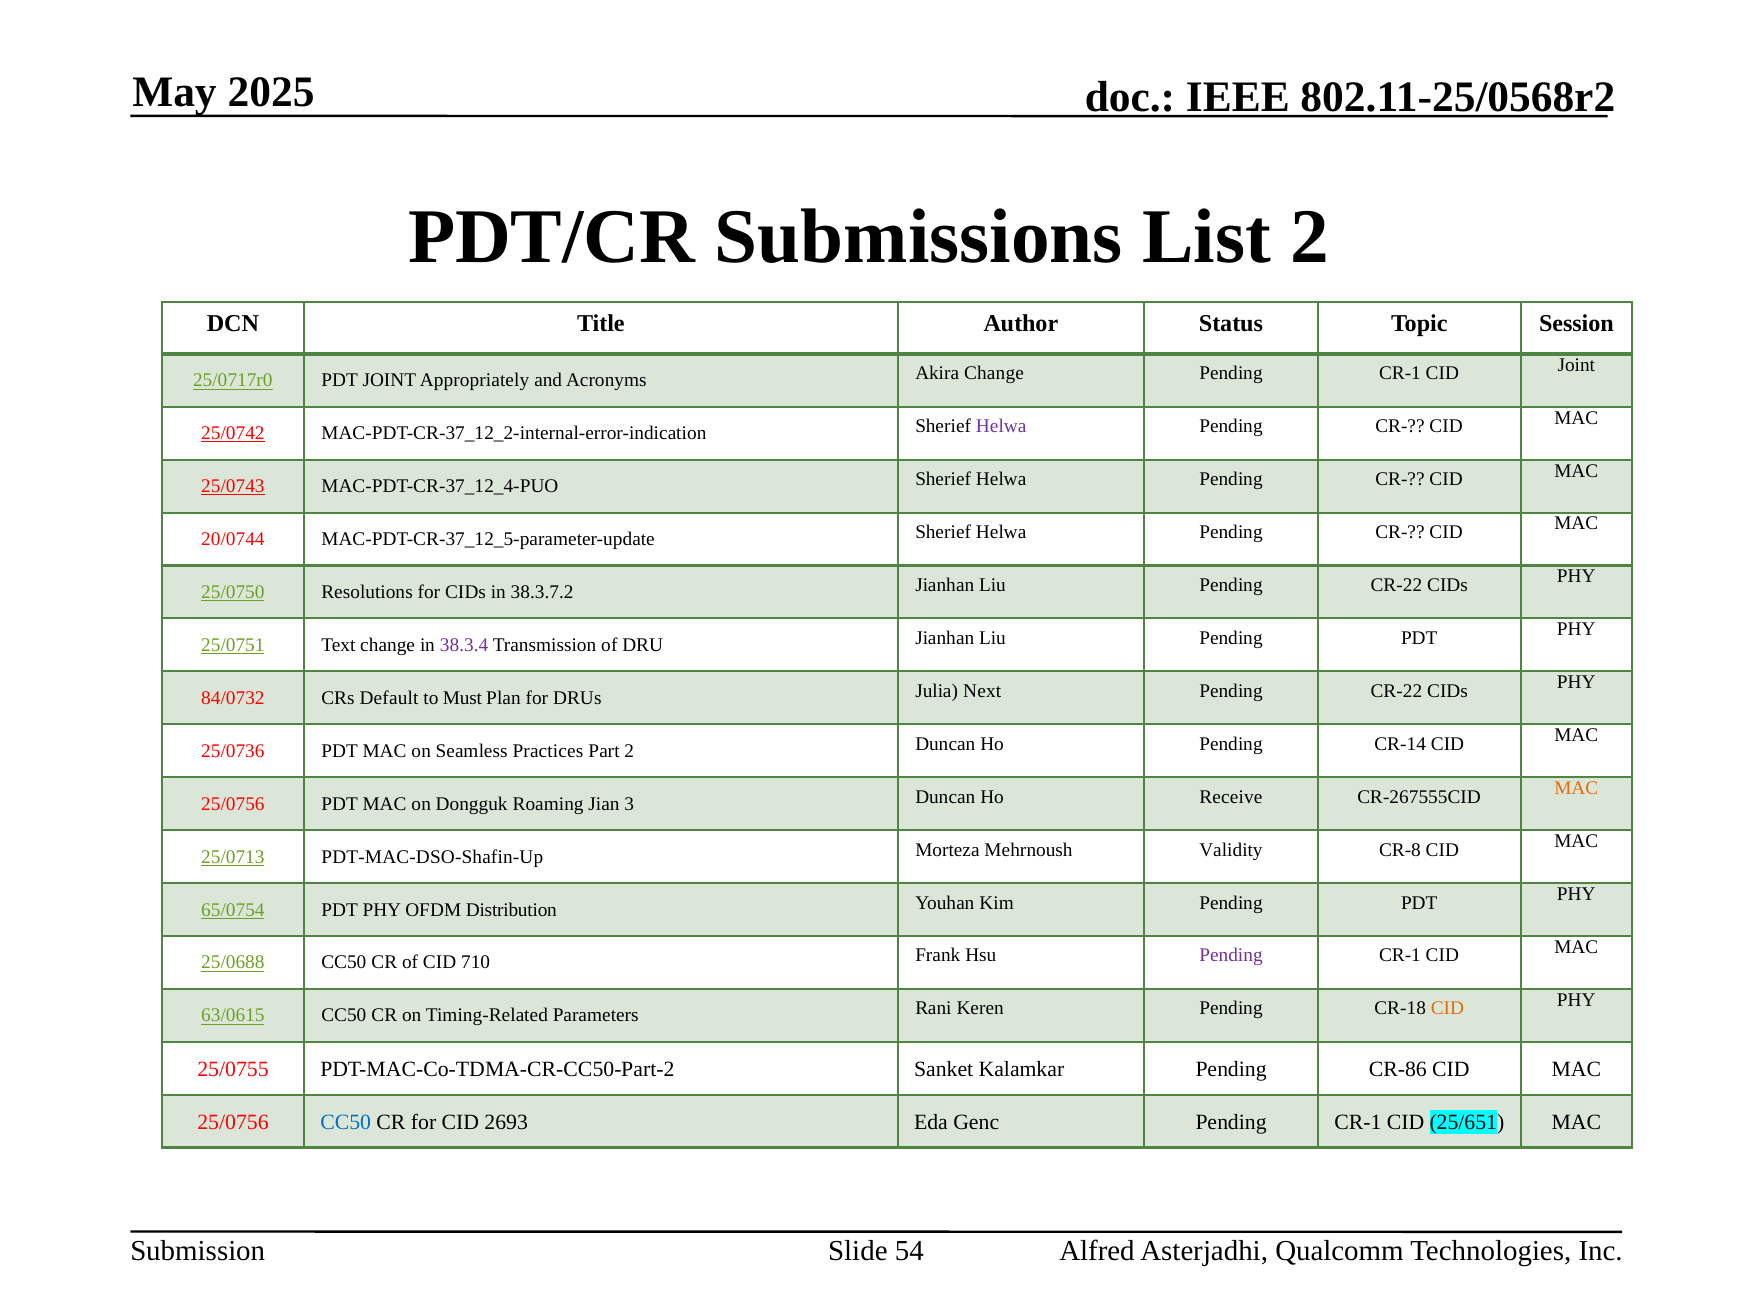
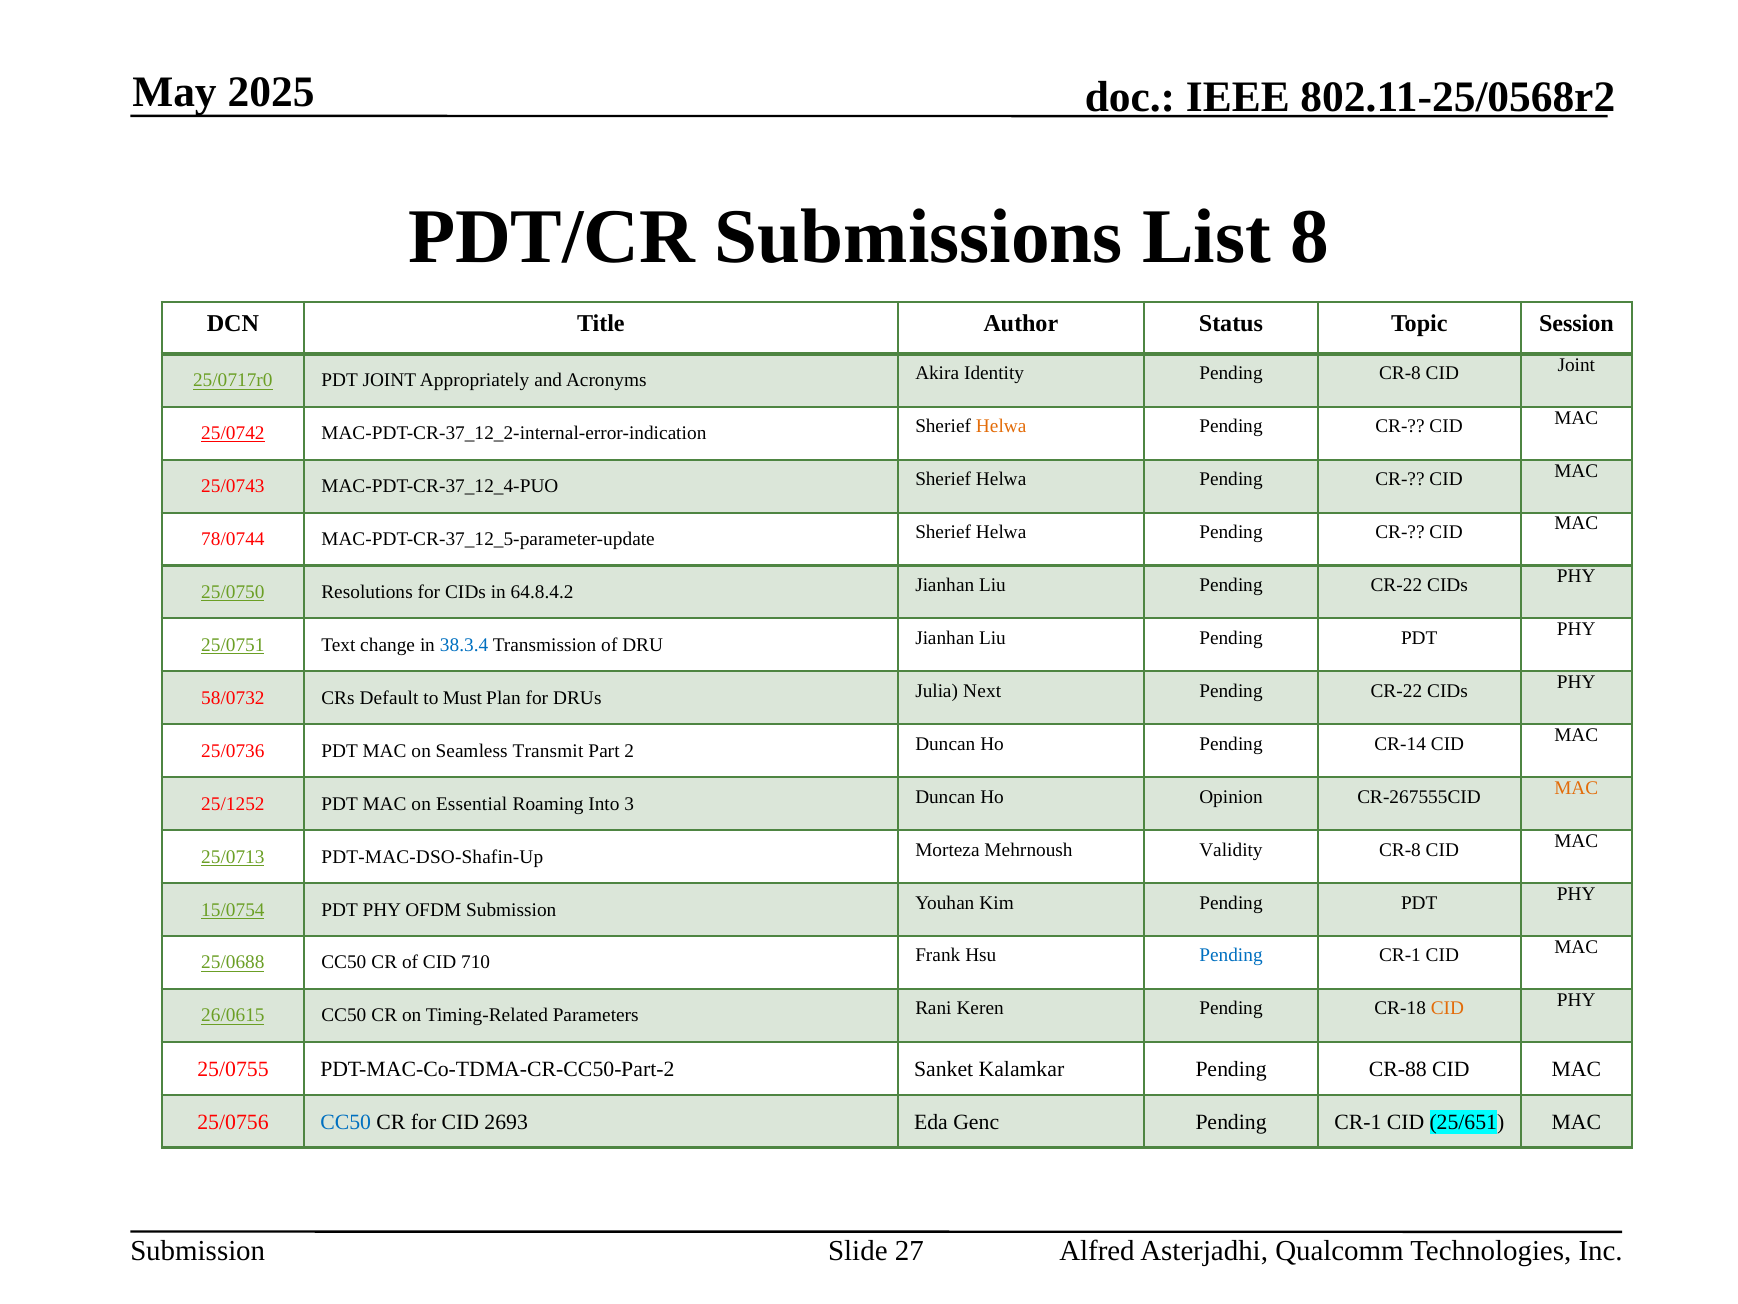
List 2: 2 -> 8 (1309, 237)
Akira Change: Change -> Identity (994, 373)
CR-1: CR-1 -> CR-8 (1400, 373)
Helwa colour: purple -> orange (1001, 426)
25/0743 underline: present -> none (233, 486)
20/0744: 20/0744 -> 78/0744 (233, 539)
38.3.7.2: 38.3.7.2 -> 64.8.4.2 (542, 592)
38.3.4 colour: purple -> blue (464, 645)
84/0732: 84/0732 -> 58/0732 (233, 698)
Practices: Practices -> Transmit (548, 751)
25/0756: 25/0756 -> 25/1252 (233, 804)
Dongguk: Dongguk -> Essential (472, 804)
Jian: Jian -> Into (604, 804)
Receive: Receive -> Opinion (1231, 797)
65/0754: 65/0754 -> 15/0754 (233, 909)
OFDM Distribution: Distribution -> Submission (511, 909)
Pending colour: purple -> blue (1231, 955)
63/0615: 63/0615 -> 26/0615 (233, 1015)
CR-86: CR-86 -> CR-88 (1398, 1069)
54: 54 -> 27 (909, 1250)
